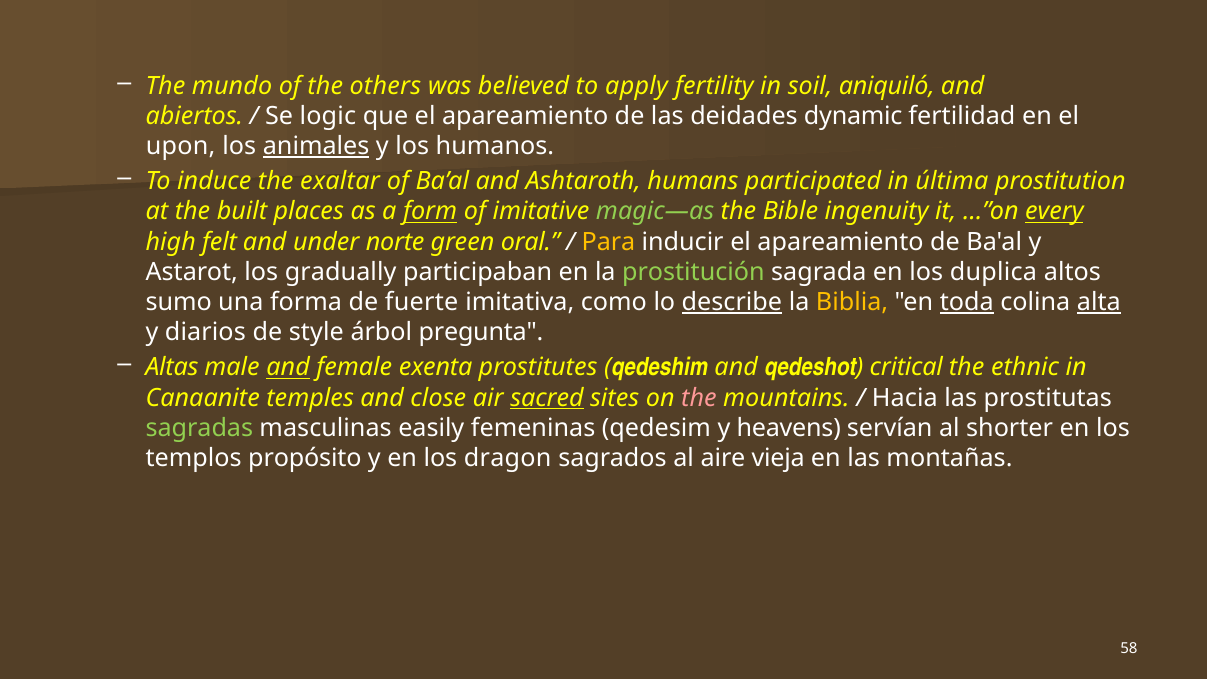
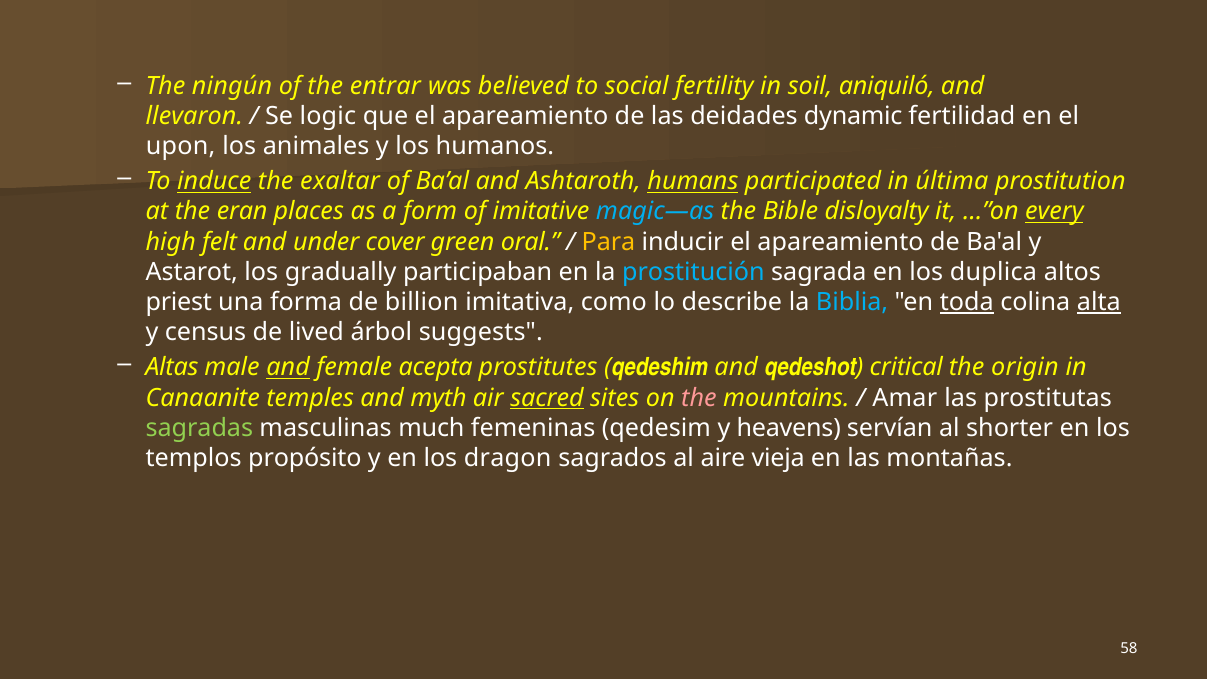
mundo: mundo -> ningún (232, 86)
others: others -> entrar (385, 86)
apply: apply -> social (637, 86)
abiertos: abiertos -> llevaron (194, 116)
animales underline: present -> none (316, 146)
induce underline: none -> present (214, 181)
humans underline: none -> present (693, 181)
built: built -> eran (242, 212)
form underline: present -> none (430, 212)
magic—as colour: light green -> light blue (655, 212)
ingenuity: ingenuity -> disloyalty (877, 212)
norte: norte -> cover (395, 242)
prostitución colour: light green -> light blue (693, 272)
sumo: sumo -> priest (179, 302)
fuerte: fuerte -> billion (422, 302)
describe underline: present -> none (732, 302)
Biblia colour: yellow -> light blue (852, 302)
diarios: diarios -> census (206, 332)
style: style -> lived (316, 332)
pregunta: pregunta -> suggests (481, 332)
exenta: exenta -> acepta (436, 368)
ethnic: ethnic -> origin (1025, 368)
close: close -> myth (439, 398)
Hacia: Hacia -> Amar (905, 398)
easily: easily -> much (431, 428)
